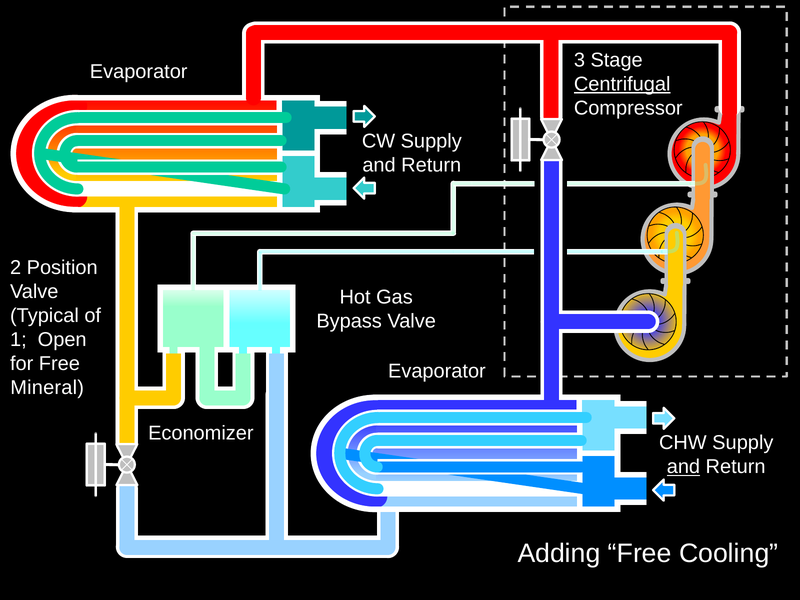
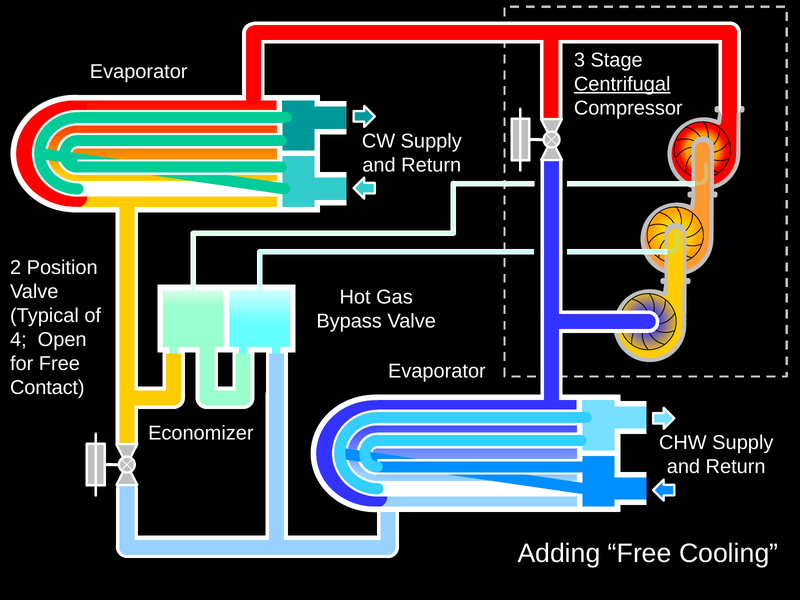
1: 1 -> 4 (18, 340)
Mineral: Mineral -> Contact (47, 388)
and underline: present -> none (683, 467)
